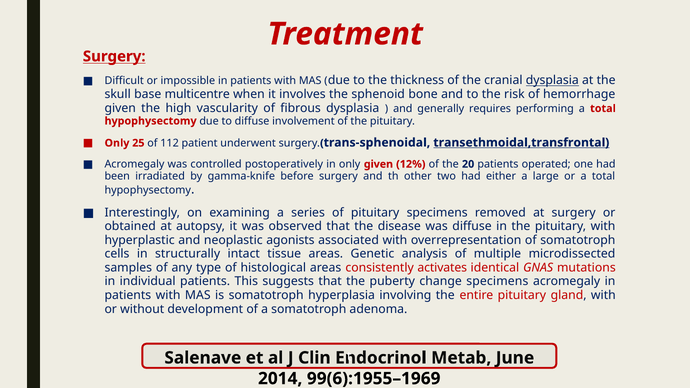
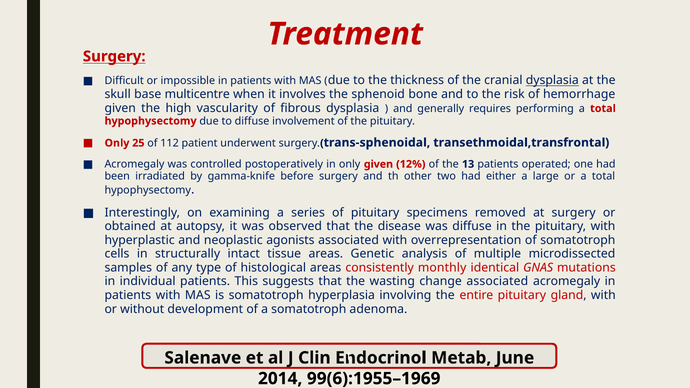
transethmoidal,transfrontal underline: present -> none (521, 143)
20: 20 -> 13 (468, 164)
activates: activates -> monthly (442, 268)
puberty: puberty -> wasting (392, 282)
change specimens: specimens -> associated (497, 282)
